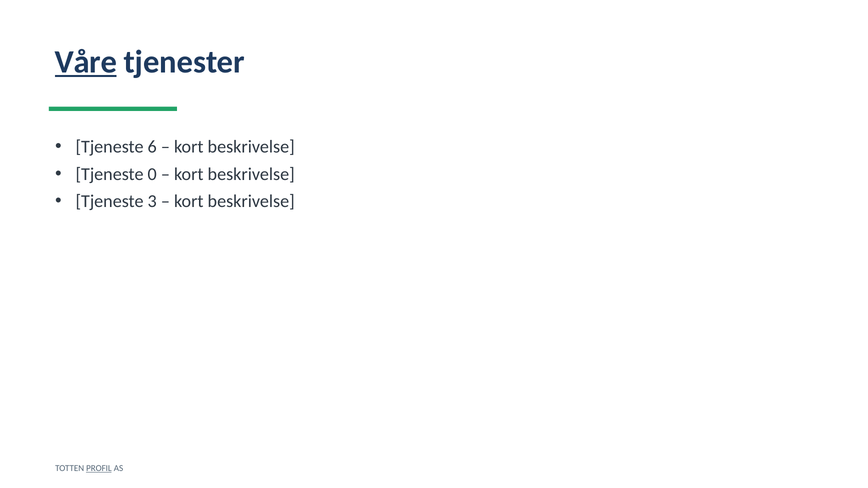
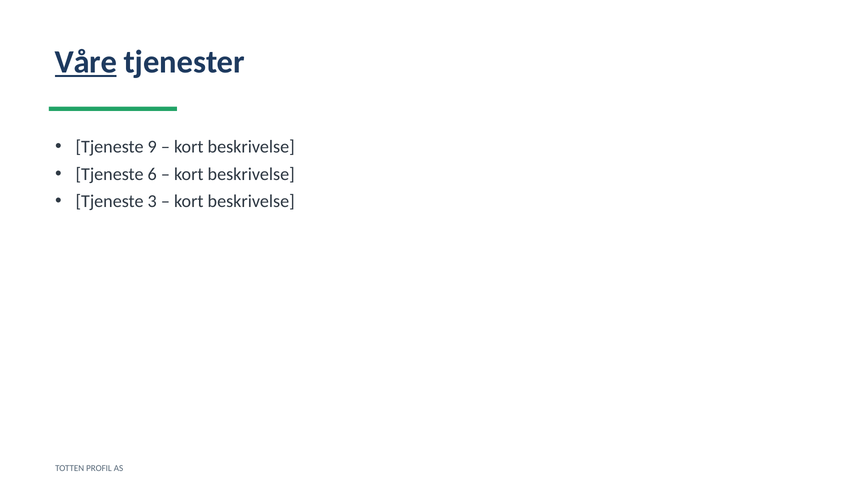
6: 6 -> 9 (152, 147)
0: 0 -> 6 (152, 174)
PROFIL underline: present -> none (99, 468)
